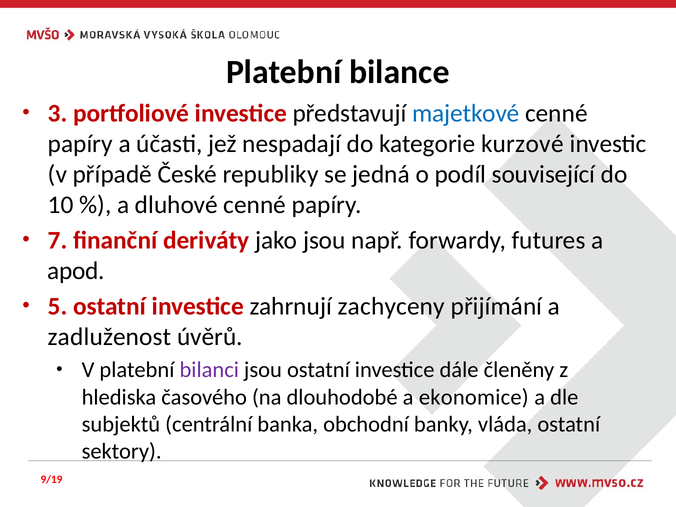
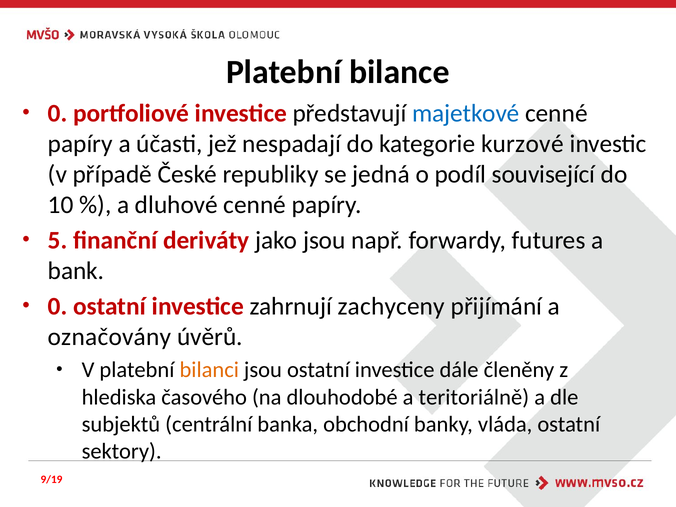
3: 3 -> 0 (58, 113)
7: 7 -> 5 (58, 240)
apod: apod -> bank (76, 271)
5: 5 -> 0 (58, 307)
zadluženost: zadluženost -> označovány (110, 337)
bilanci colour: purple -> orange (209, 370)
ekonomice: ekonomice -> teritoriálně (474, 397)
